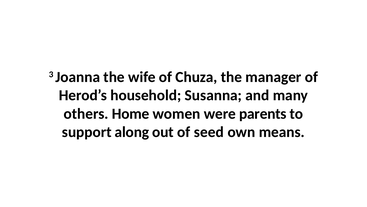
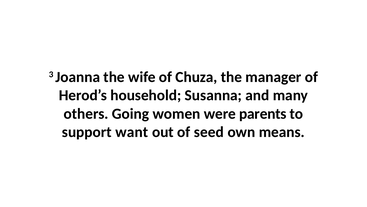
Home: Home -> Going (131, 113)
along: along -> want (132, 132)
